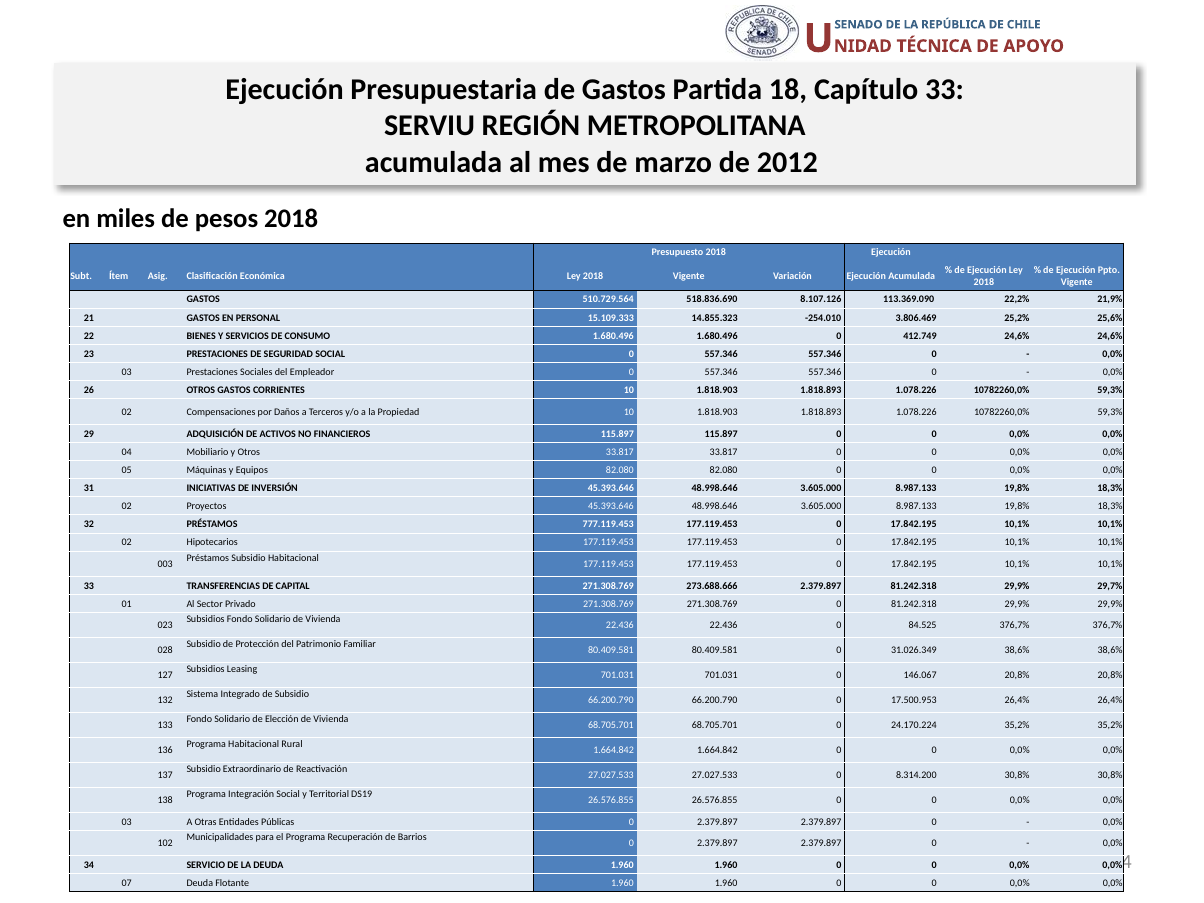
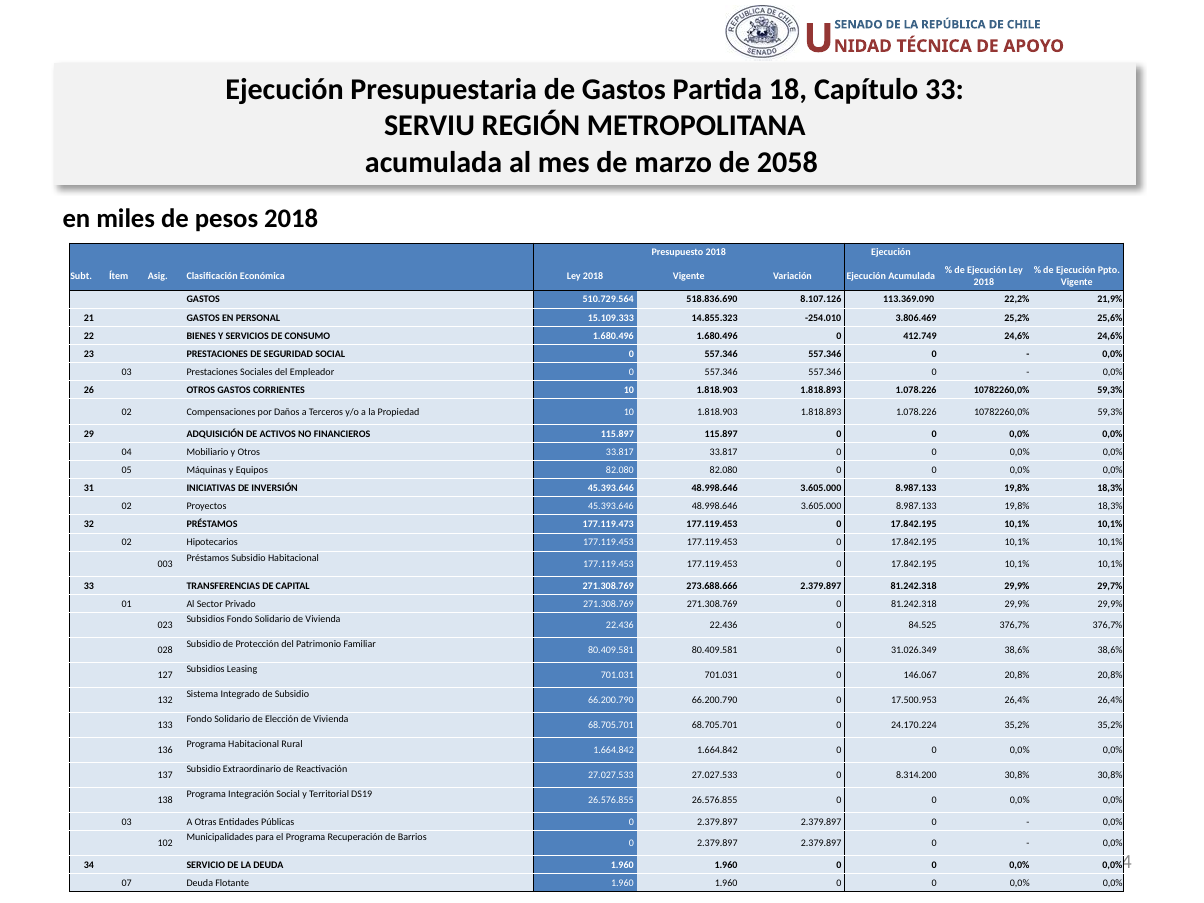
2012: 2012 -> 2058 (787, 162)
777.119.453: 777.119.453 -> 177.119.473 (608, 525)
